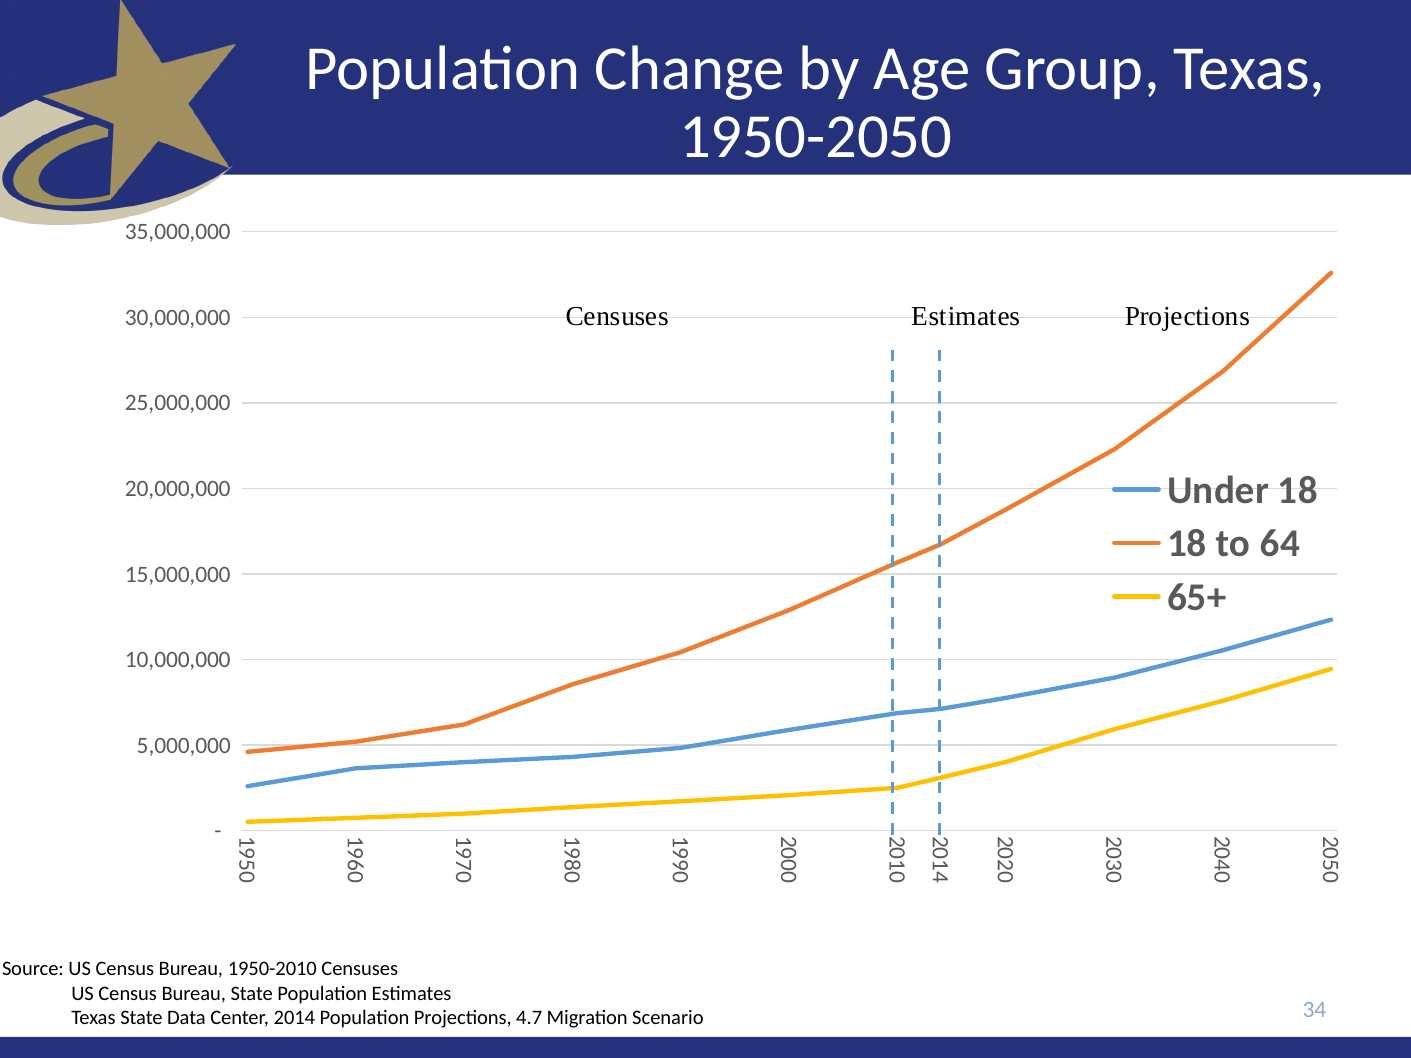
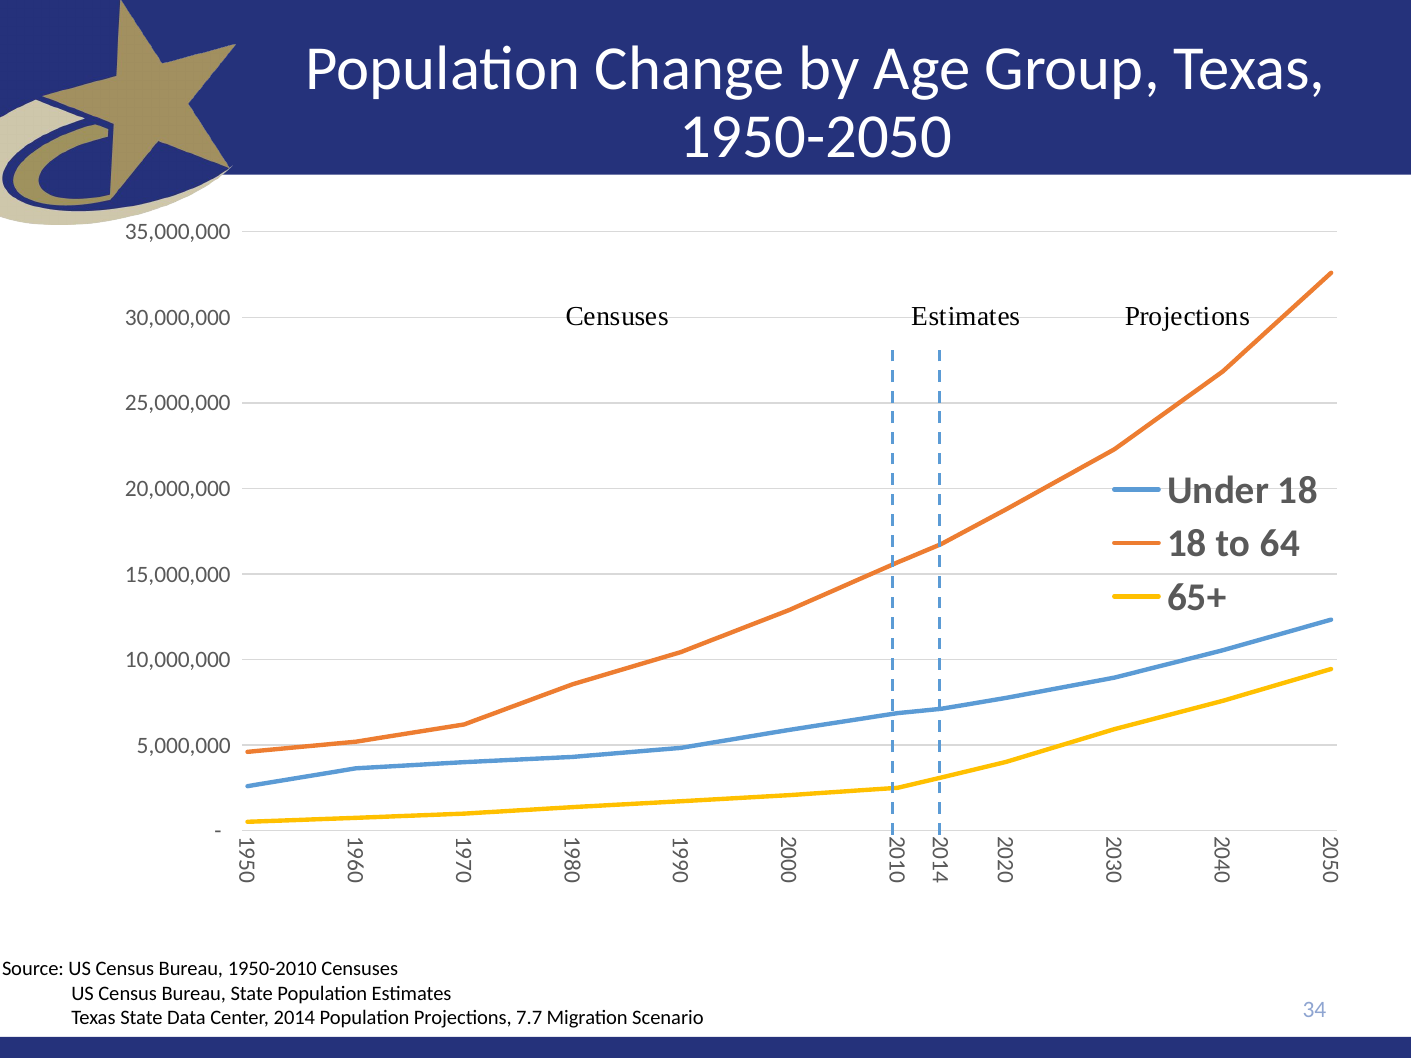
4.7: 4.7 -> 7.7 (529, 1018)
